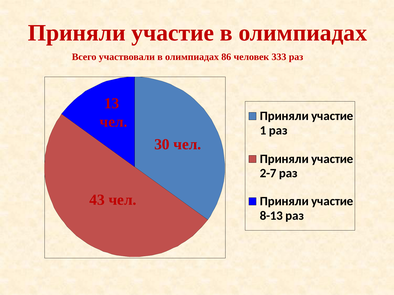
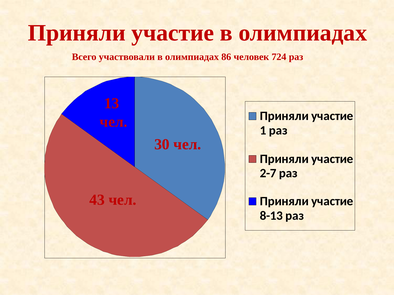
333: 333 -> 724 (279, 57)
